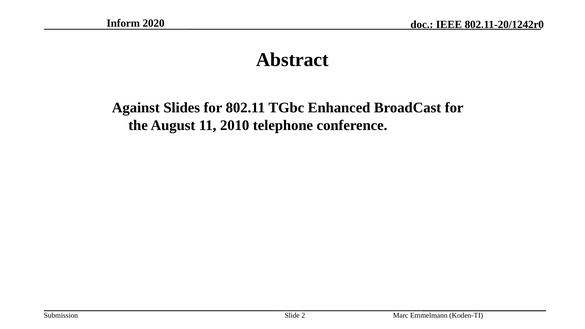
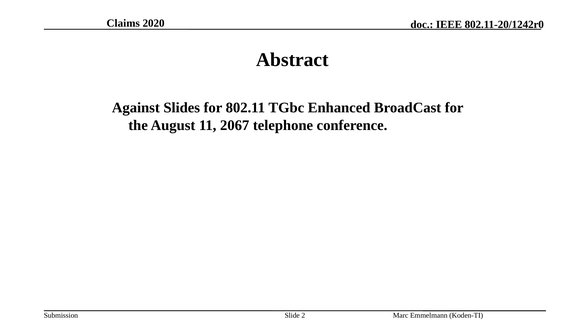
Inform: Inform -> Claims (123, 23)
2010: 2010 -> 2067 (235, 125)
